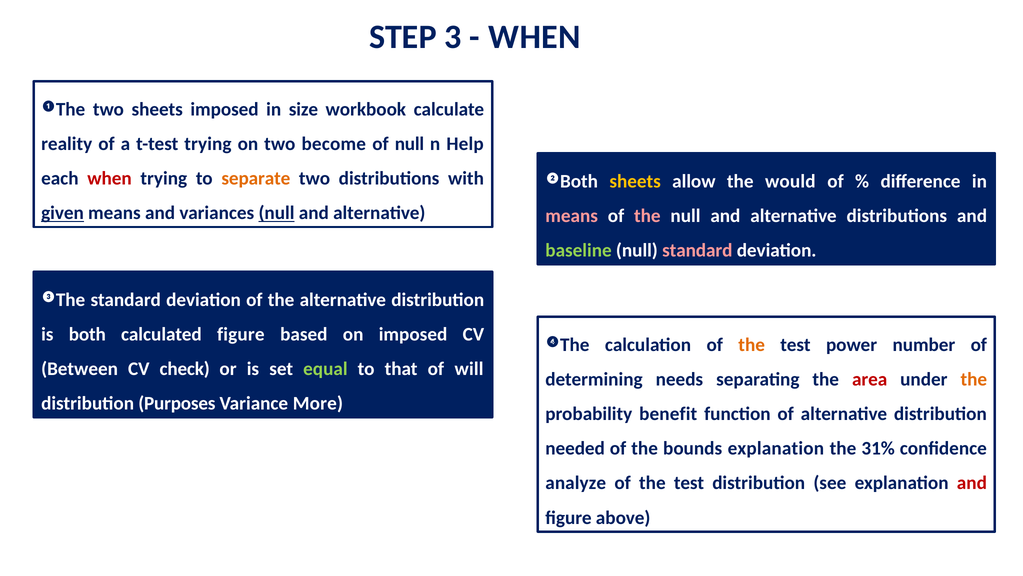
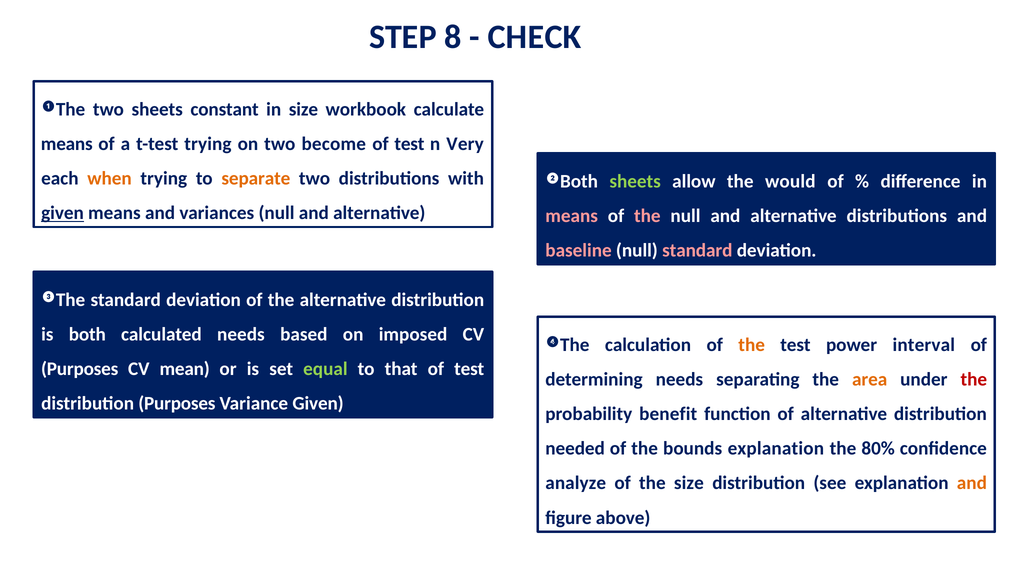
3: 3 -> 8 (453, 37)
WHEN: WHEN -> CHECK (535, 37)
sheets imposed: imposed -> constant (225, 109)
reality: reality -> means (67, 144)
null: null -> test (409, 144)
Help: Help -> Very (465, 144)
when colour: red -> orange (110, 178)
sheets colour: yellow -> light green (635, 181)
null underline: present -> none (276, 213)
baseline colour: light green -> pink (579, 250)
calculated figure: figure -> needs (241, 334)
number: number -> interval (924, 345)
Between: Between -> Purposes (80, 369)
check: check -> mean (185, 369)
that of will: will -> test (469, 369)
area colour: red -> orange (870, 379)
the colour: orange -> red (974, 379)
Variance More: More -> Given (318, 403)
31%: 31% -> 80% (878, 448)
test: test -> size (689, 483)
and colour: red -> orange (972, 483)
